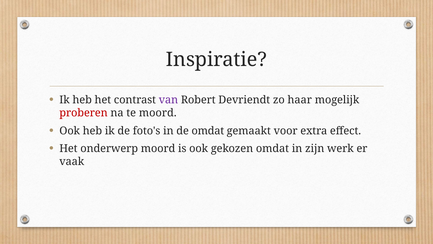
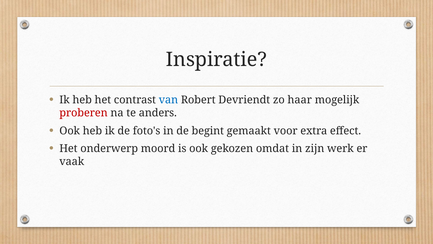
van colour: purple -> blue (168, 100)
te moord: moord -> anders (158, 113)
de omdat: omdat -> begint (208, 131)
